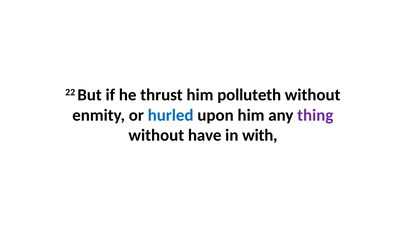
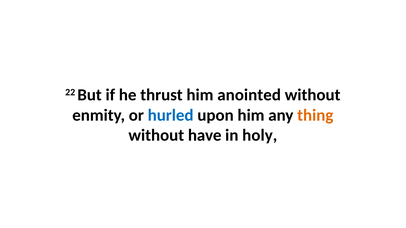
polluteth: polluteth -> anointed (249, 95)
thing colour: purple -> orange (315, 115)
with: with -> holy (260, 136)
